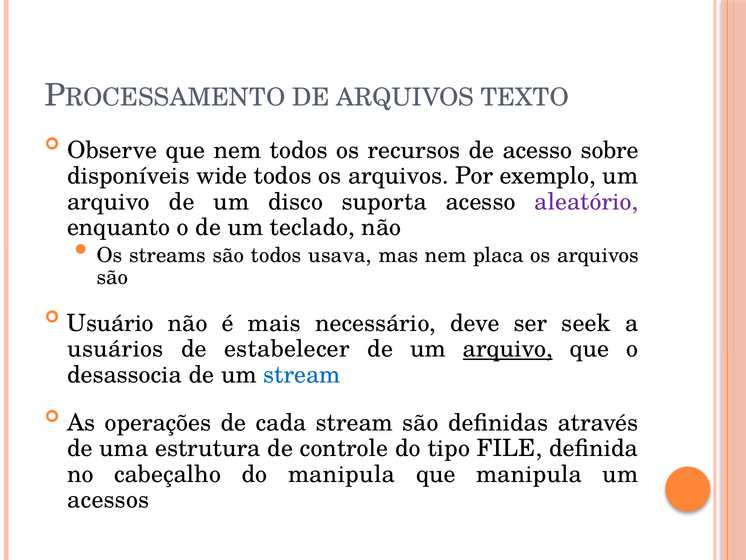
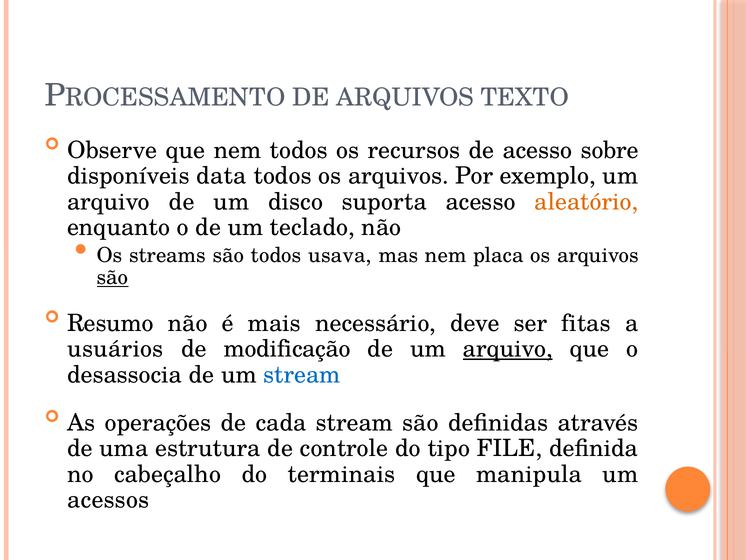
wide: wide -> data (221, 176)
aleatório colour: purple -> orange (586, 202)
são underline: none -> present (113, 277)
Usuário: Usuário -> Resumo (110, 323)
seek: seek -> fitas (586, 323)
estabelecer: estabelecer -> modificação (287, 349)
do manipula: manipula -> terminais (342, 474)
